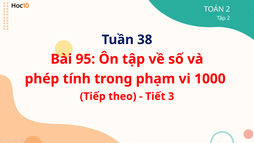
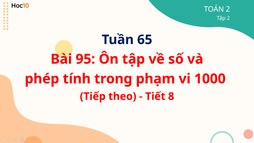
38: 38 -> 65 (145, 40)
3: 3 -> 8 (171, 96)
